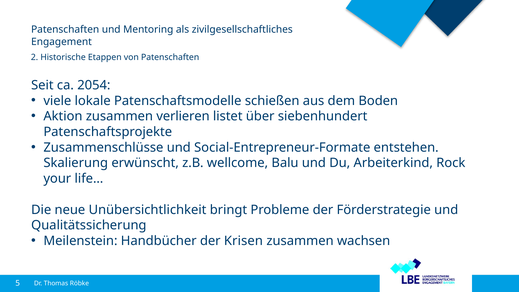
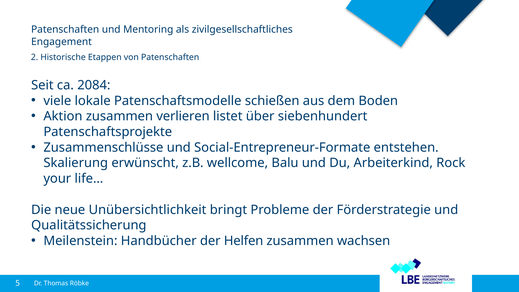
2054: 2054 -> 2084 (94, 85)
Krisen: Krisen -> Helfen (244, 241)
